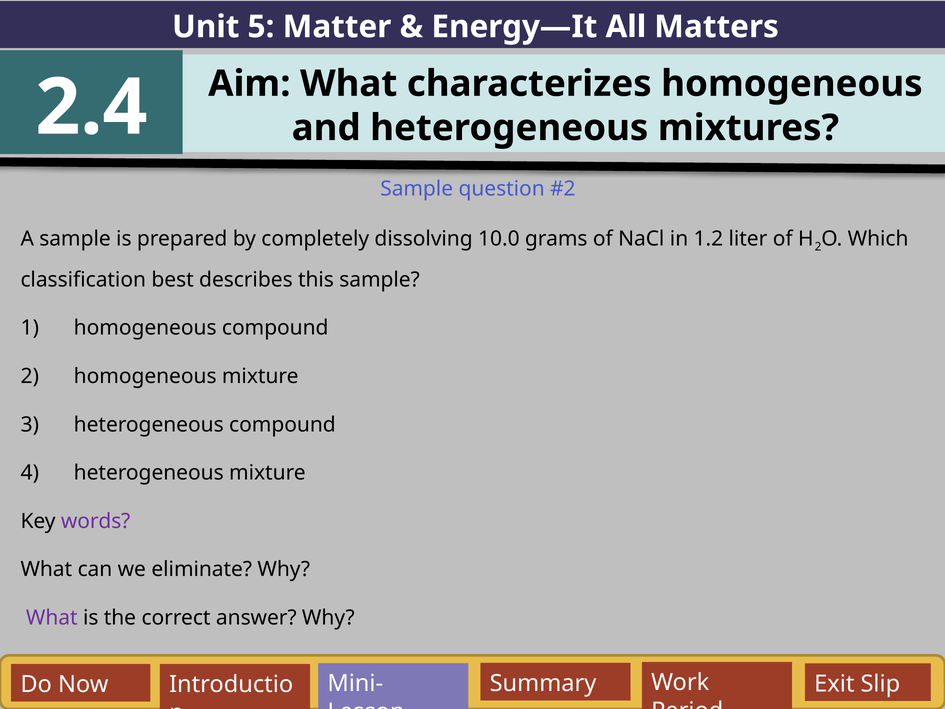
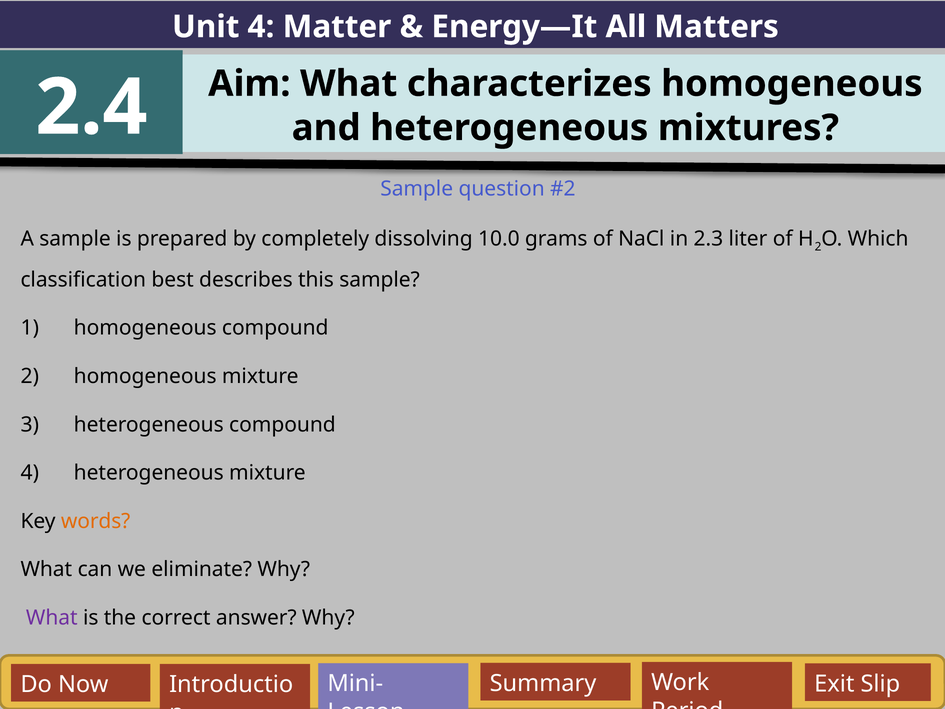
Unit 5: 5 -> 4 (261, 27)
1.2: 1.2 -> 2.3 (708, 239)
words colour: purple -> orange (96, 521)
